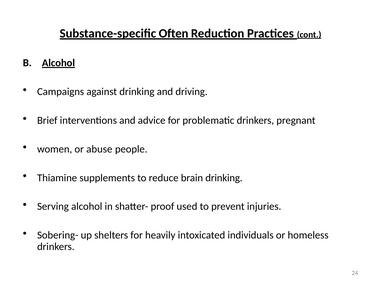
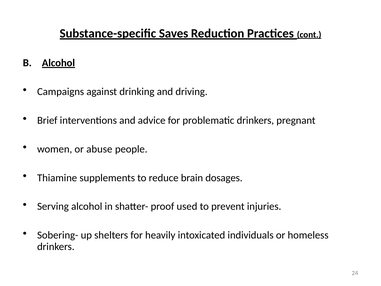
Often: Often -> Saves (174, 33)
brain drinking: drinking -> dosages (224, 178)
